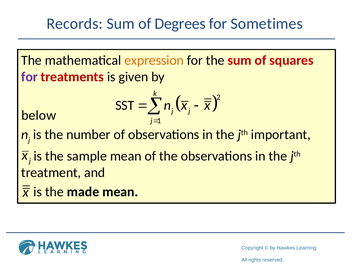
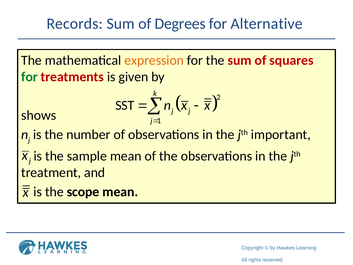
Sometimes: Sometimes -> Alternative (267, 24)
for colour: purple -> green (29, 77)
below: below -> shows (39, 115)
made: made -> scope (83, 192)
